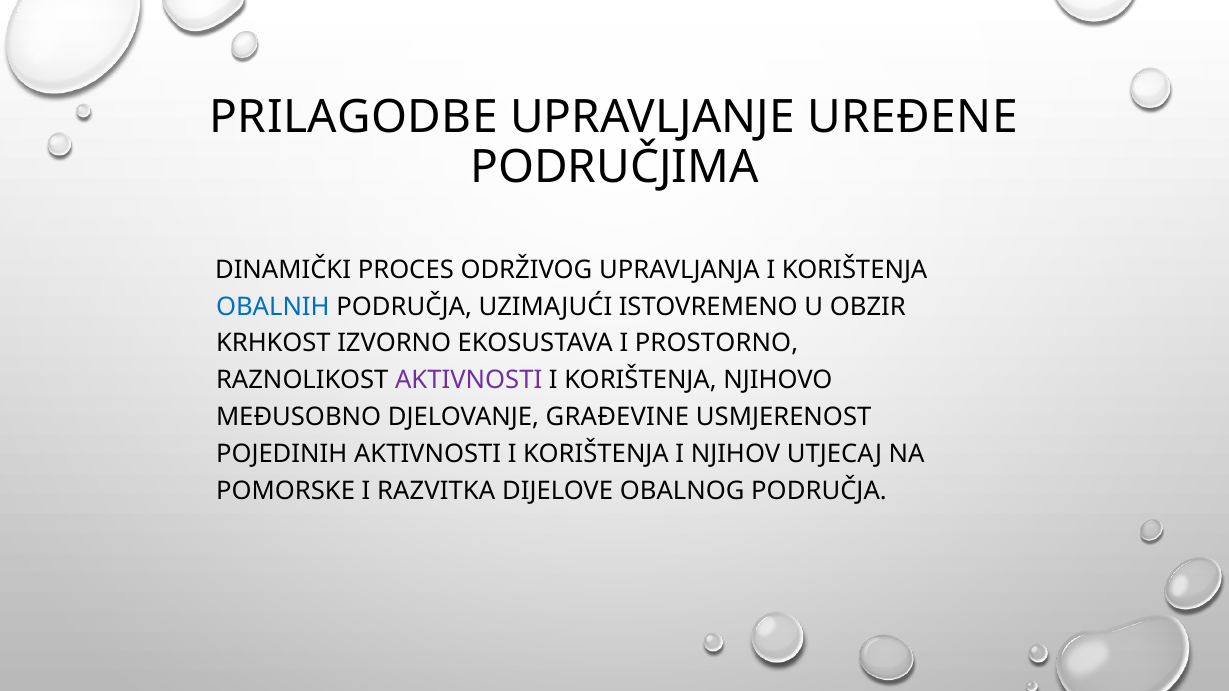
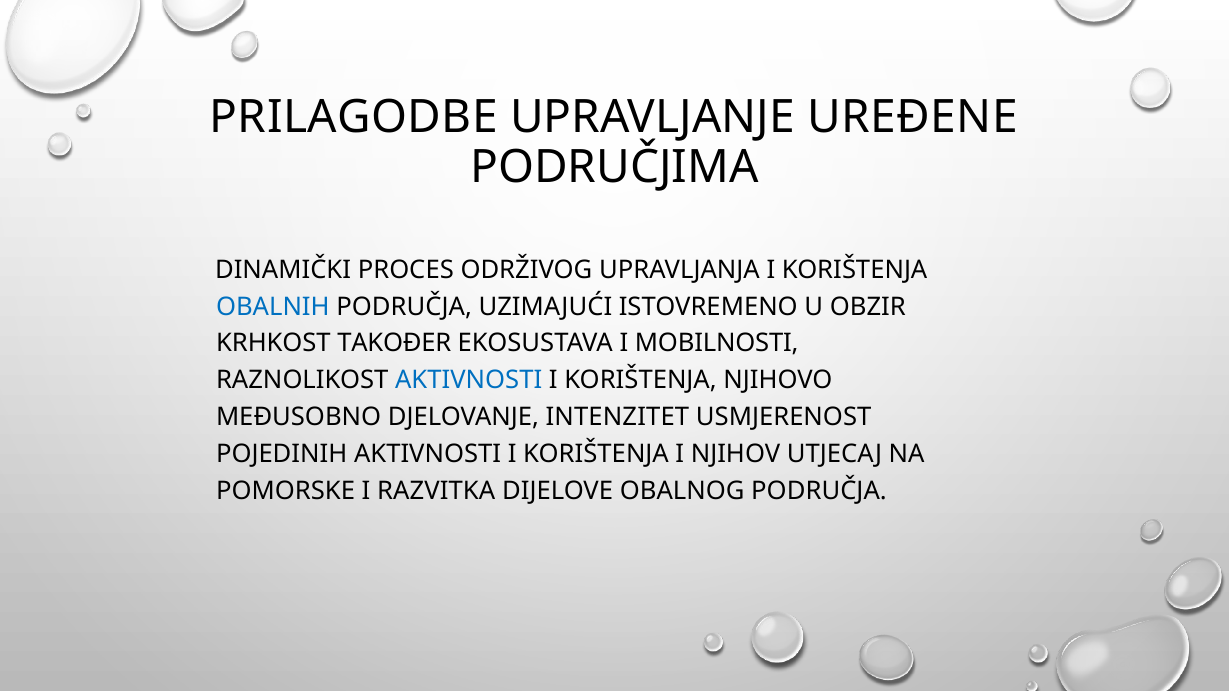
IZVORNO: IZVORNO -> TAKOĐER (394, 344)
PROSTORNO: PROSTORNO -> MOBILNOSTI (717, 344)
AKTIVNOSTI colour: purple -> blue (469, 380)
GRAĐEVINE: GRAĐEVINE -> INTENZITET (617, 417)
